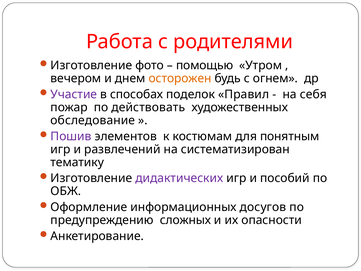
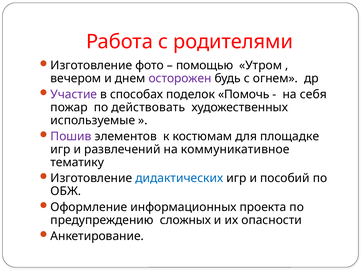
осторожен colour: orange -> purple (180, 78)
Правил: Правил -> Помочь (244, 94)
обследование: обследование -> используемые (93, 120)
понятным: понятным -> площадке (290, 136)
систематизирован: систематизирован -> коммуникативное (235, 149)
дидактических colour: purple -> blue (179, 178)
досугов: досугов -> проекта (263, 207)
